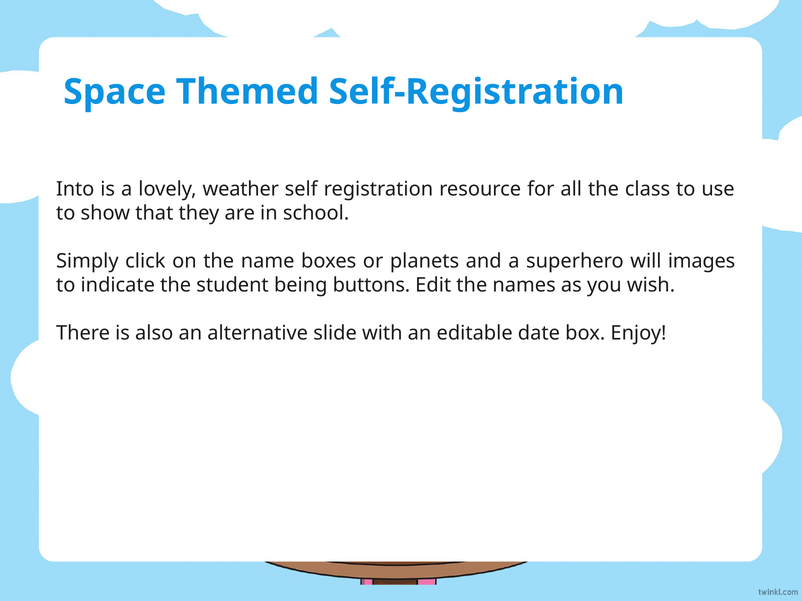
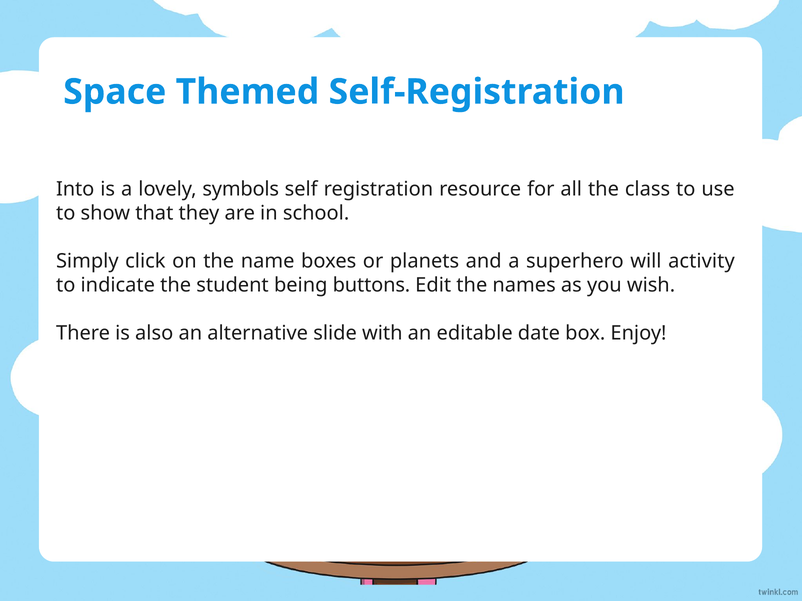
weather: weather -> symbols (241, 189)
images: images -> activity (701, 261)
